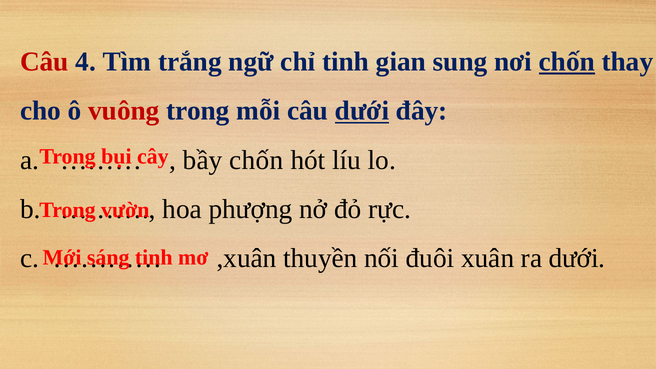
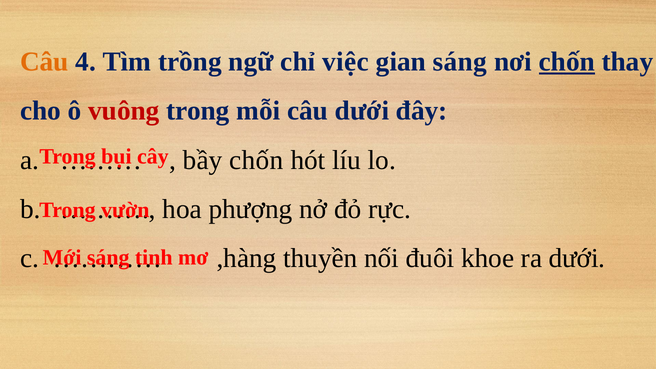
Câu colour: red -> orange (44, 62)
trắng: trắng -> trồng (190, 62)
chỉ tinh: tinh -> việc (345, 62)
gian sung: sung -> sáng (460, 62)
dưới underline: present -> none (362, 111)
,xuân: ,xuân -> ,hàng (246, 258)
xuân: xuân -> khoe (488, 258)
